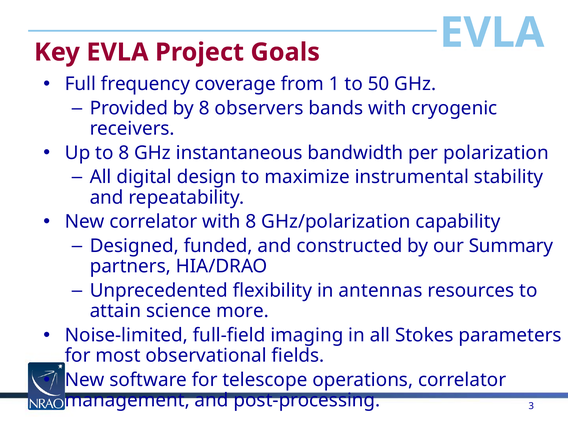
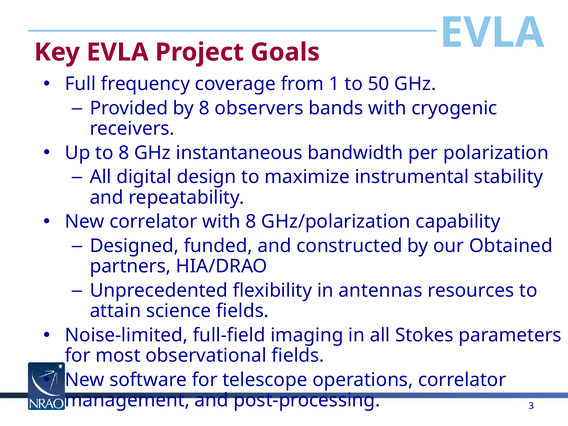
Summary: Summary -> Obtained (511, 246)
science more: more -> fields (243, 311)
